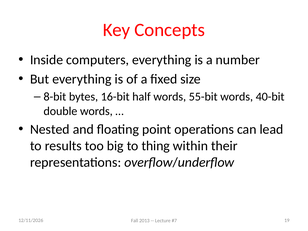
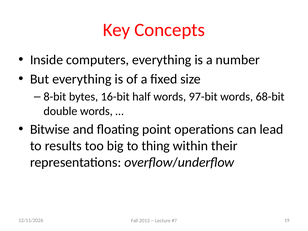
55-bit: 55-bit -> 97-bit (203, 97)
40-bit: 40-bit -> 68-bit (270, 97)
Nested: Nested -> Bitwise (50, 129)
